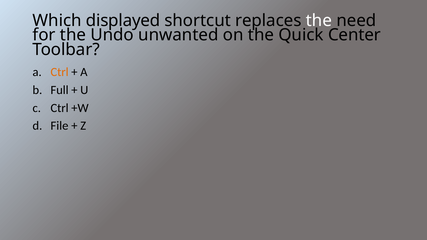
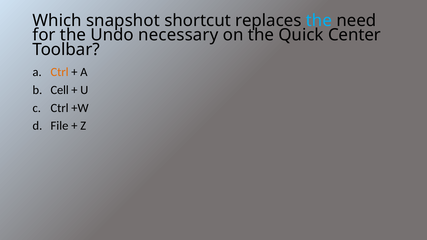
displayed: displayed -> snapshot (123, 20)
the colour: white -> light blue (319, 20)
unwanted: unwanted -> necessary (178, 35)
Full: Full -> Cell (60, 90)
